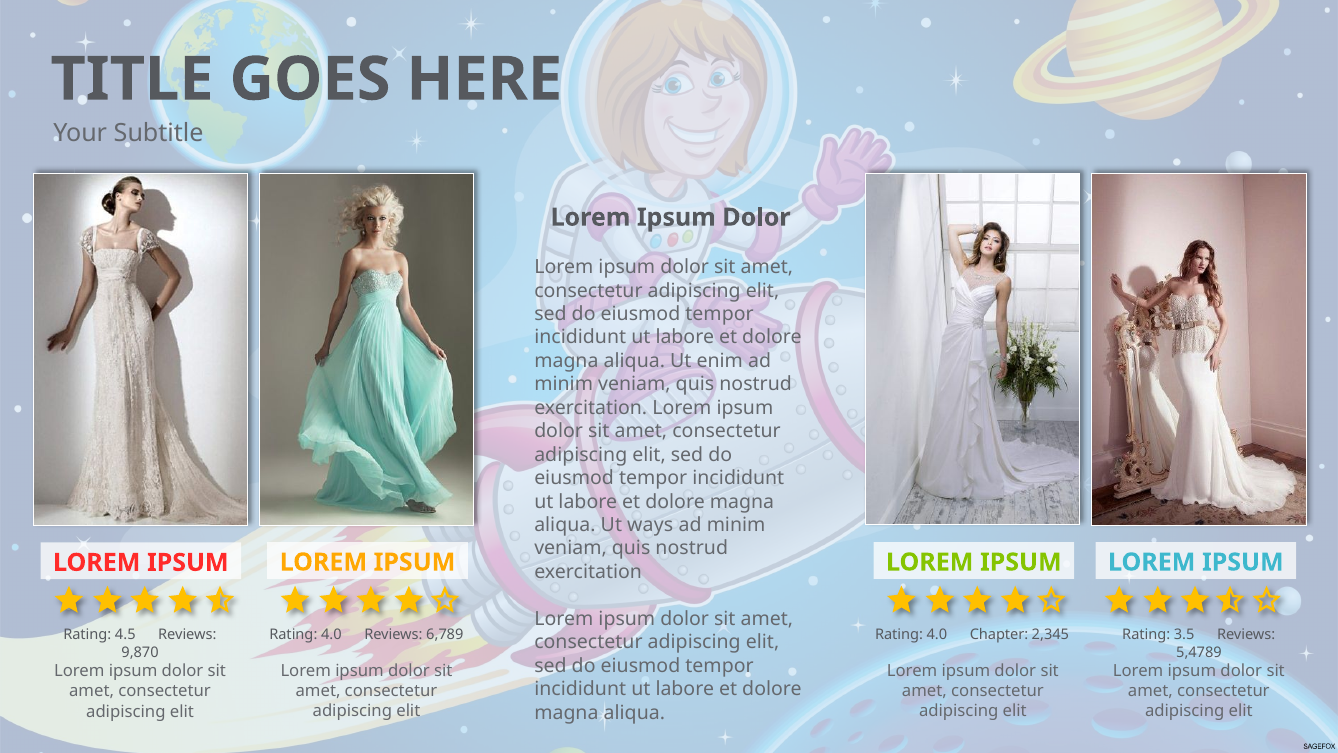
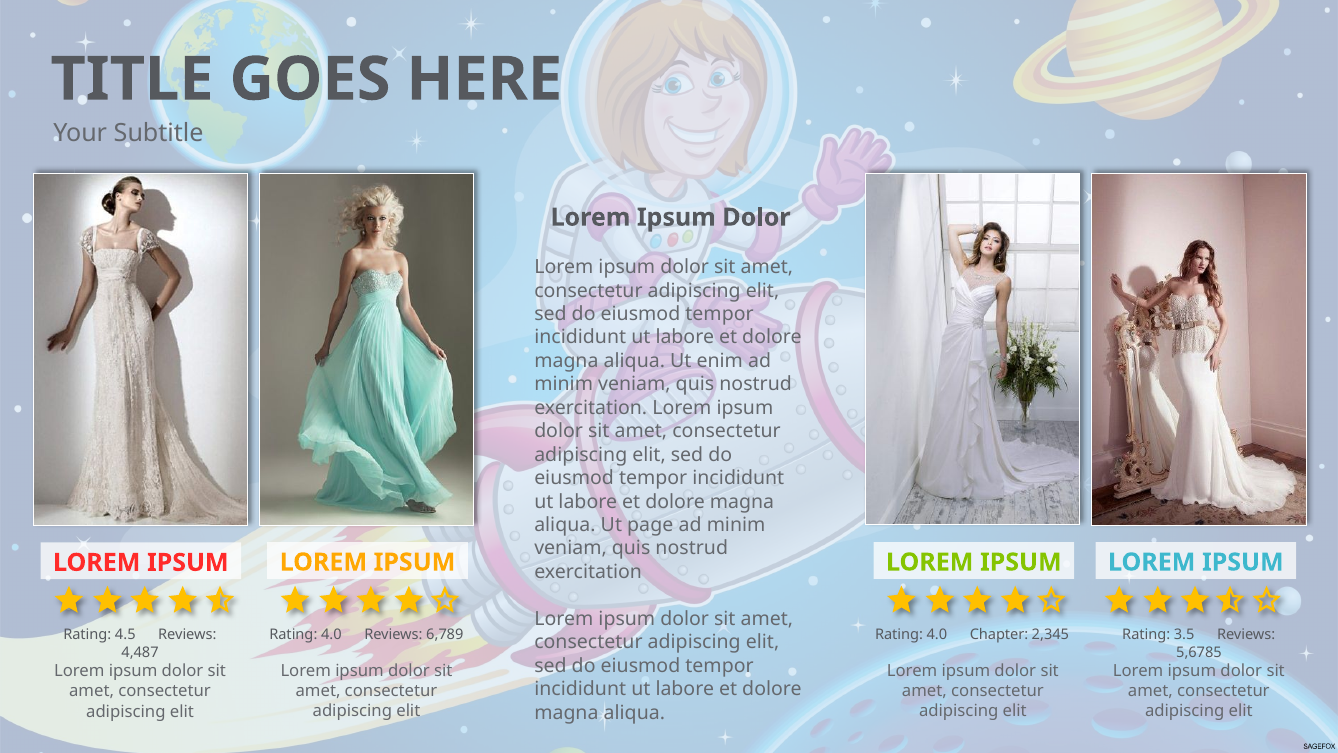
ways: ways -> page (650, 525)
5,4789: 5,4789 -> 5,6785 (1199, 652)
9,870: 9,870 -> 4,487 (140, 652)
